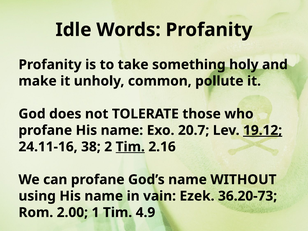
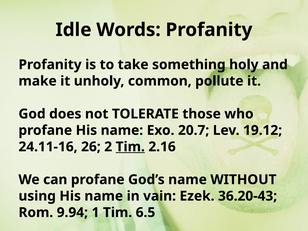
19.12 underline: present -> none (263, 130)
38: 38 -> 26 (91, 147)
36.20-73: 36.20-73 -> 36.20-43 (248, 196)
2.00: 2.00 -> 9.94 (72, 212)
4.9: 4.9 -> 6.5 (145, 212)
